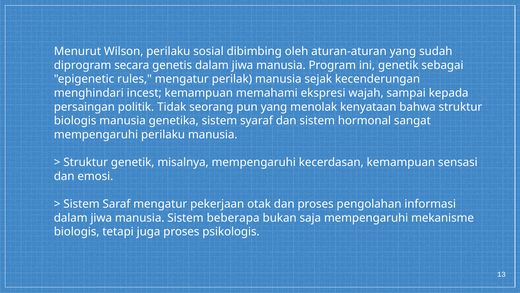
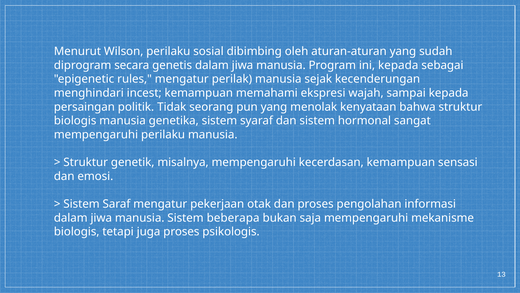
ini genetik: genetik -> kepada (398, 65)
